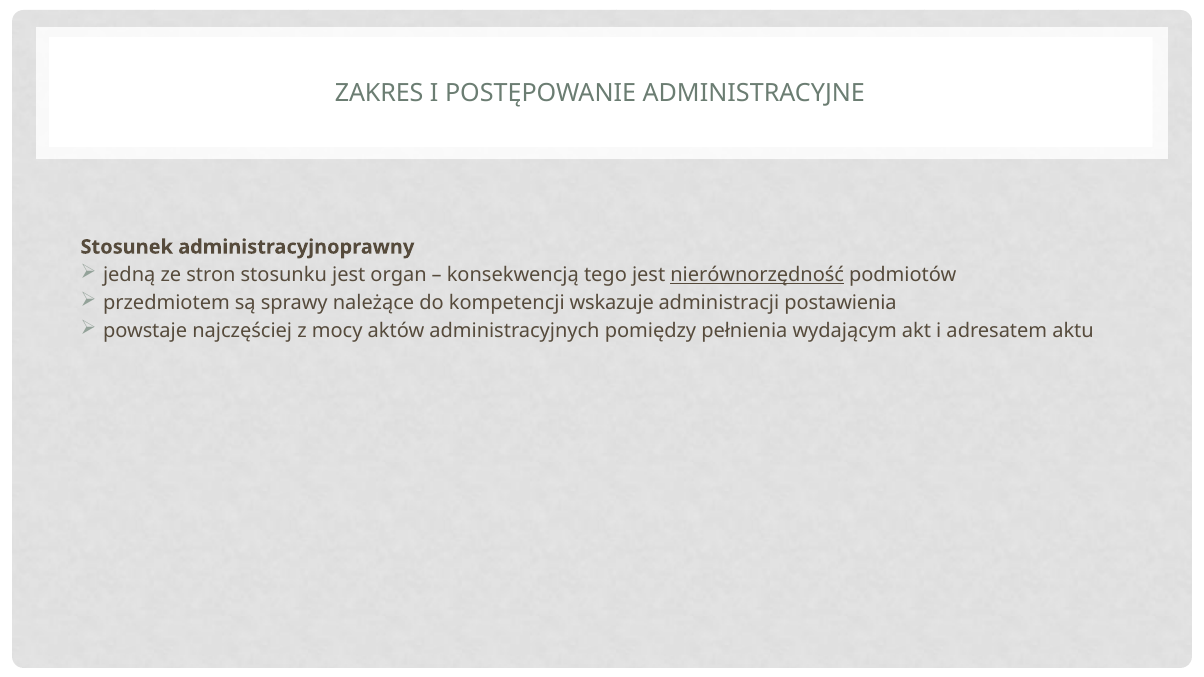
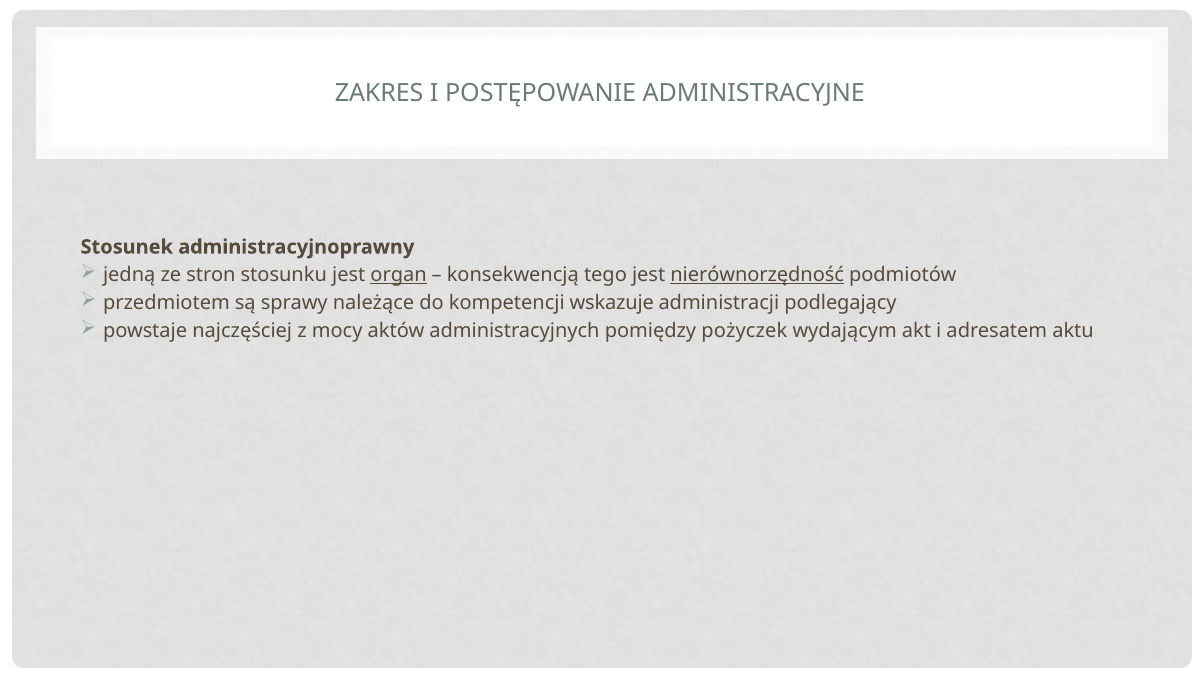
organ underline: none -> present (399, 275)
postawienia: postawienia -> podlegający (841, 303)
pełnienia: pełnienia -> pożyczek (744, 331)
